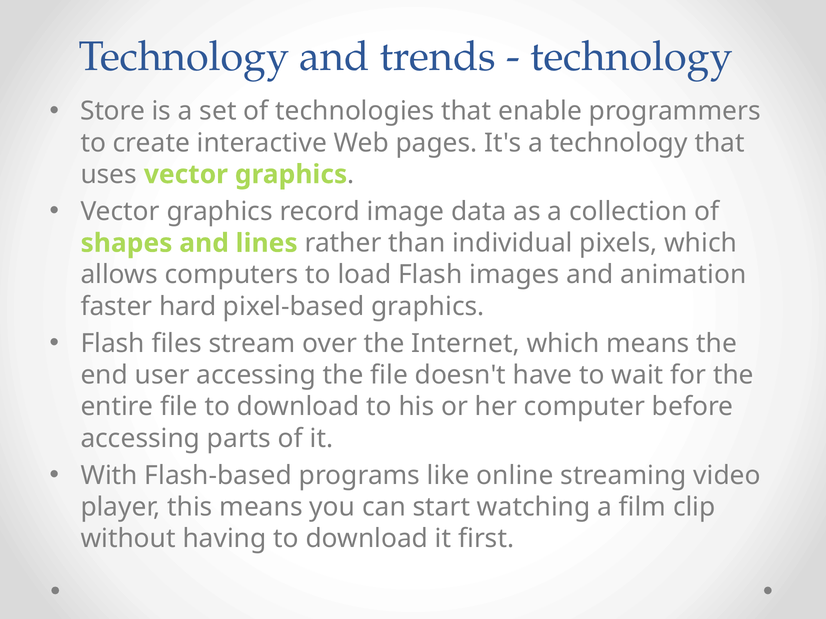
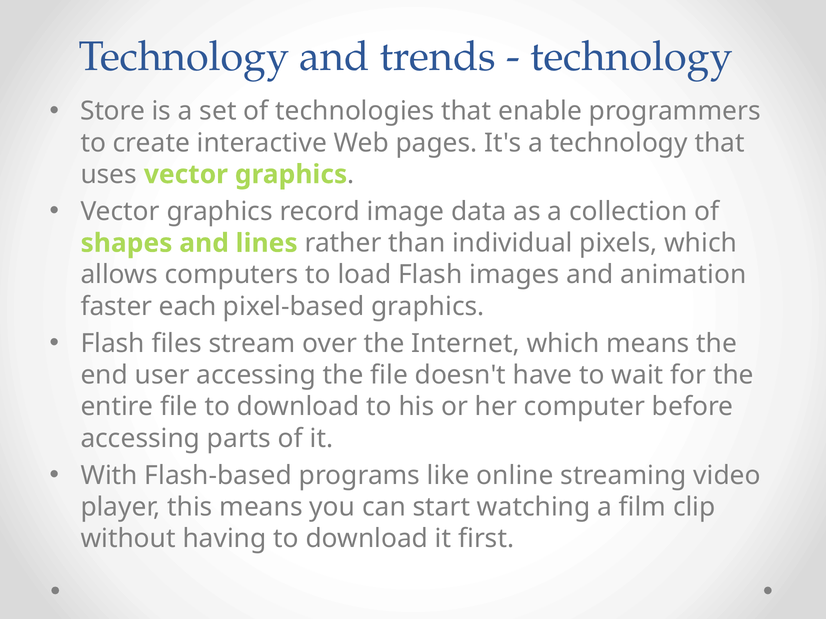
hard: hard -> each (188, 307)
